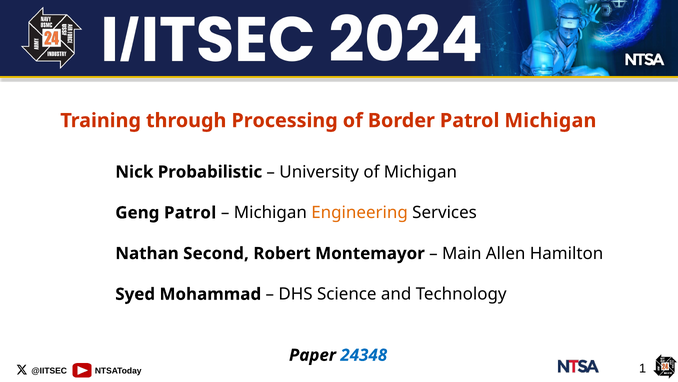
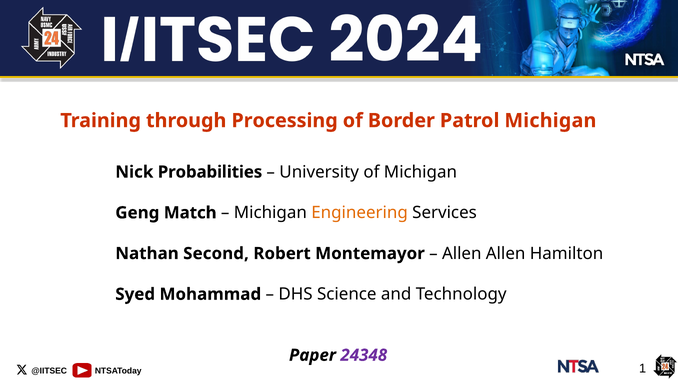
Probabilistic: Probabilistic -> Probabilities (210, 172)
Geng Patrol: Patrol -> Match (190, 212)
Main: Main -> Allen (462, 253)
24348 colour: blue -> purple (364, 355)
